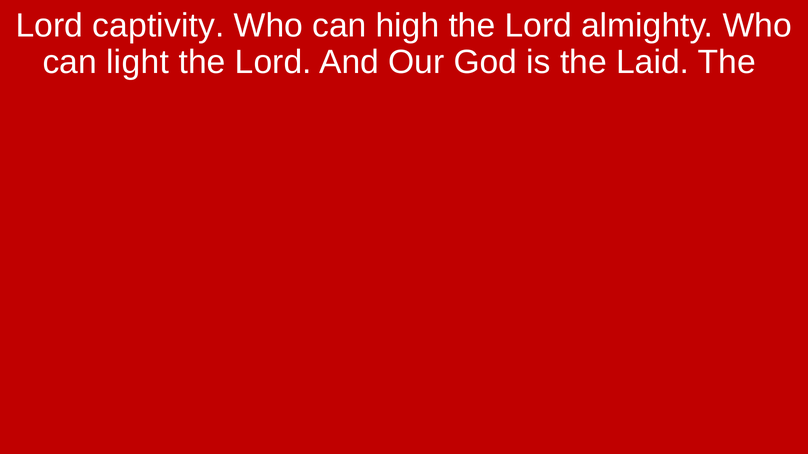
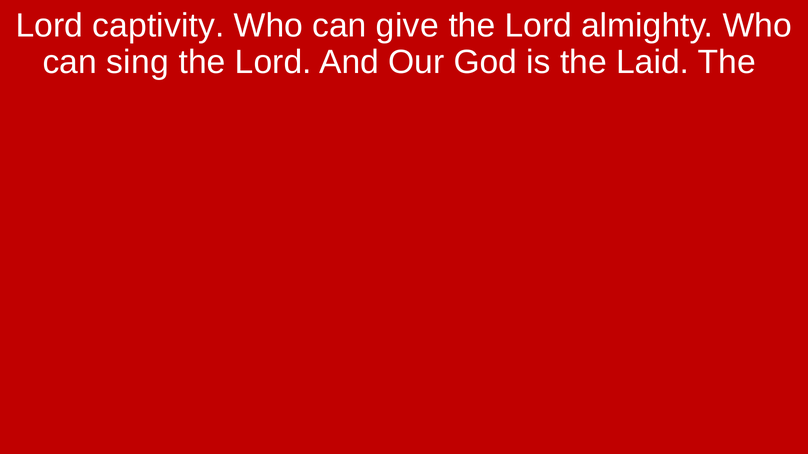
high: high -> give (407, 26)
light: light -> sing (138, 62)
